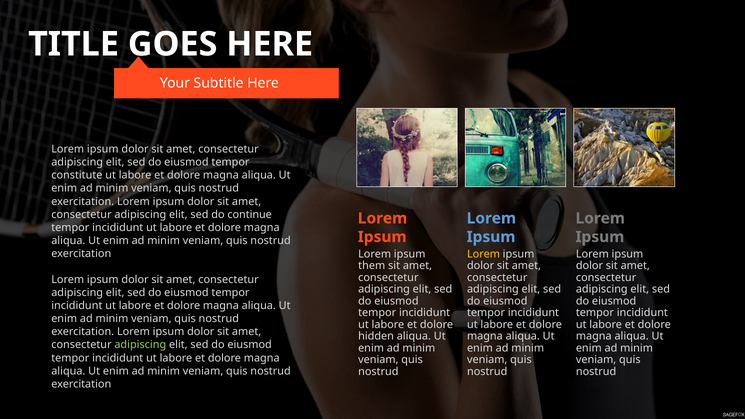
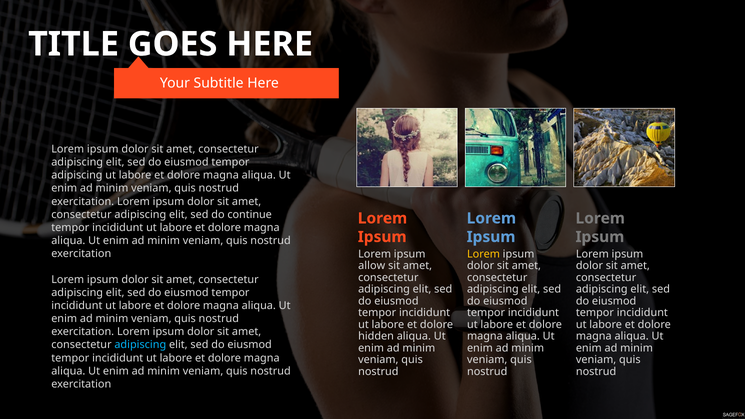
constitute: constitute -> adipiscing (77, 175)
them: them -> allow (372, 266)
adipiscing colour: light green -> light blue (140, 345)
